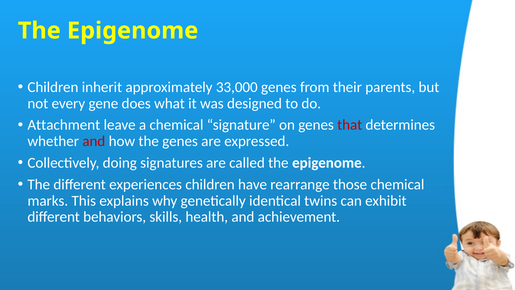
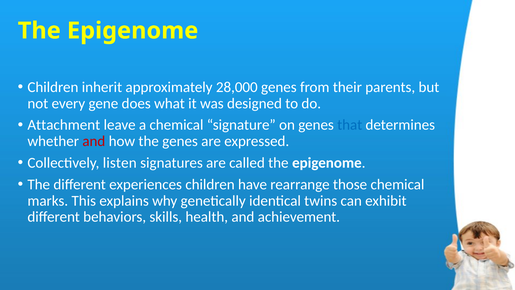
33,000: 33,000 -> 28,000 (237, 87)
that colour: red -> blue (350, 125)
doing: doing -> listen (120, 163)
